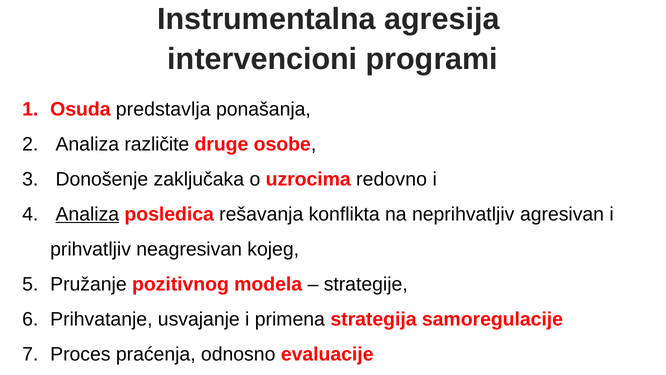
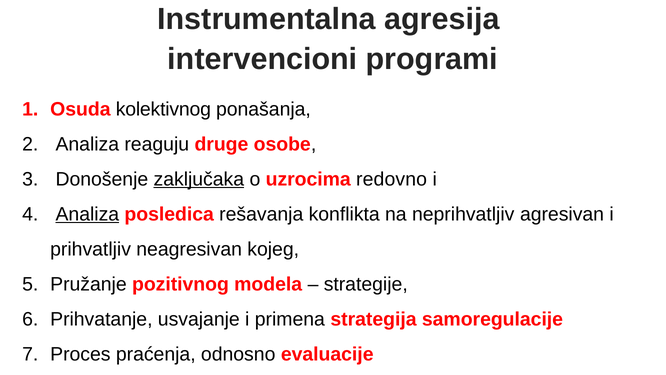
predstavlja: predstavlja -> kolektivnog (163, 109)
različite: različite -> reaguju (157, 144)
zaključaka underline: none -> present (199, 179)
